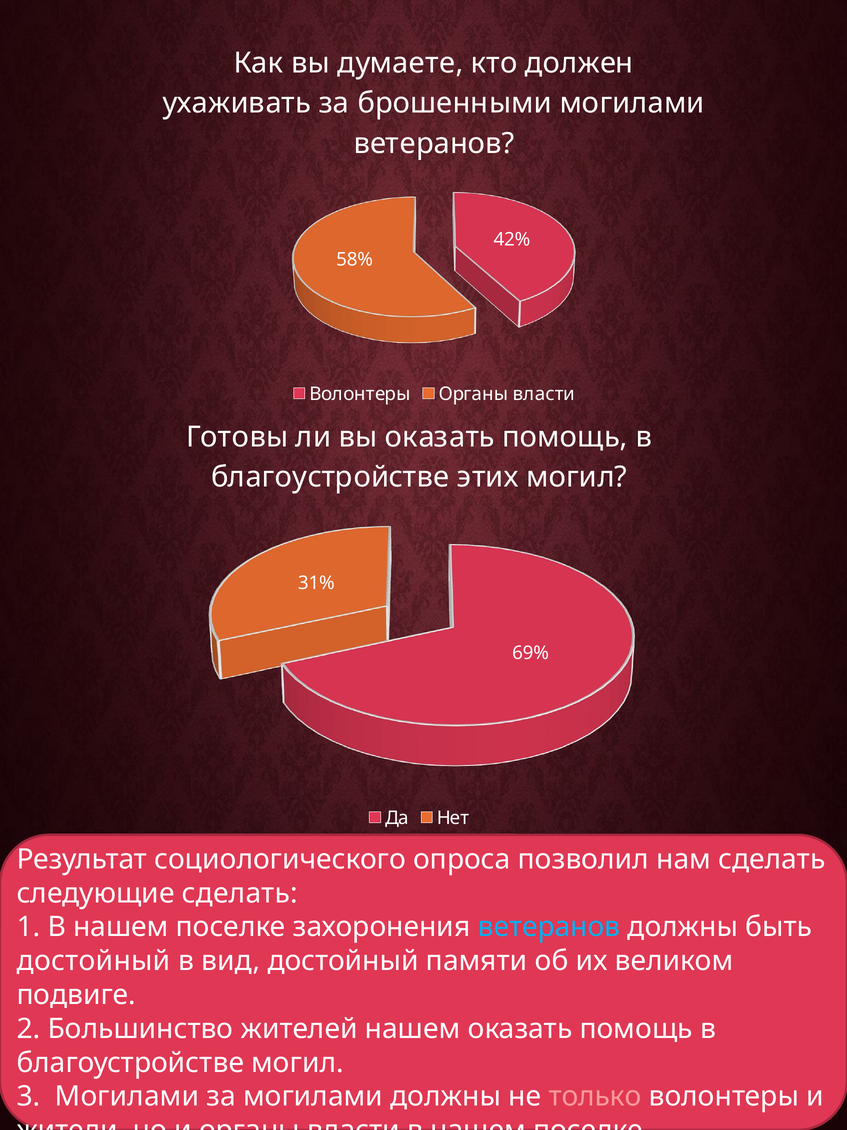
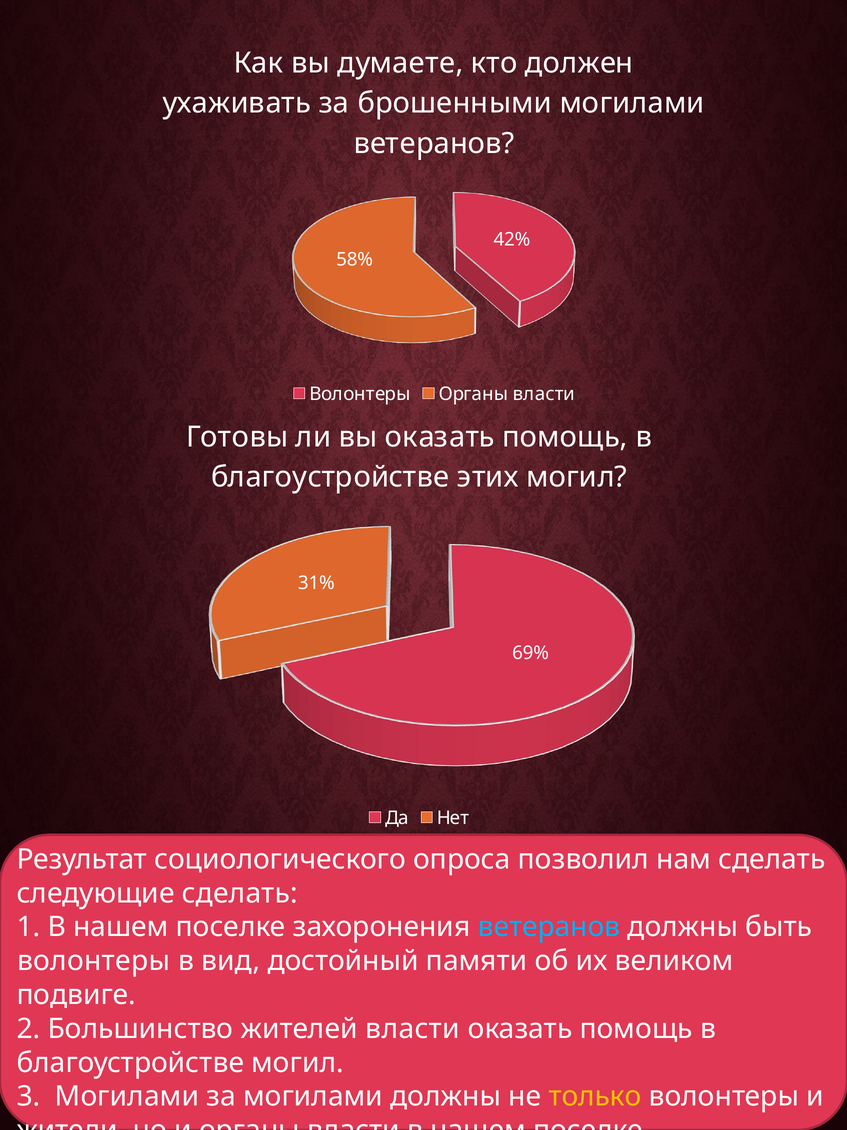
достойный: достойный -> волонтеры (94, 960)
жителей нашем: нашем -> власти (413, 1028)
только colour: pink -> yellow (595, 1096)
